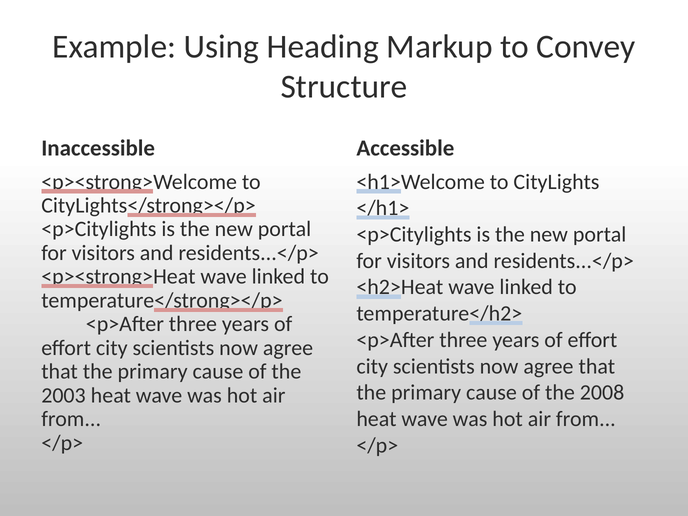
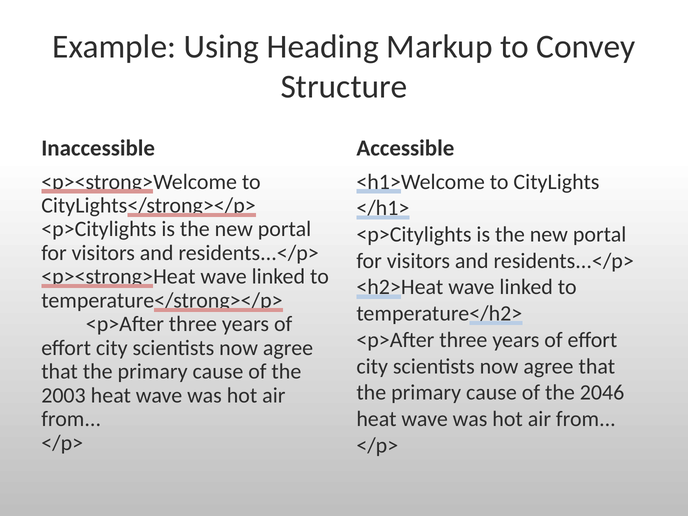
2008: 2008 -> 2046 (602, 393)
